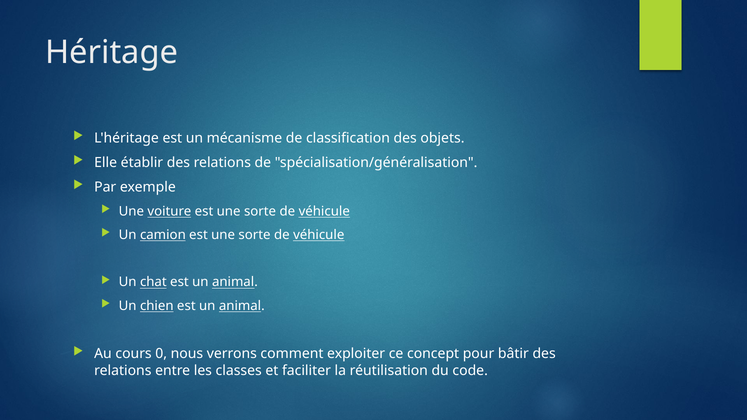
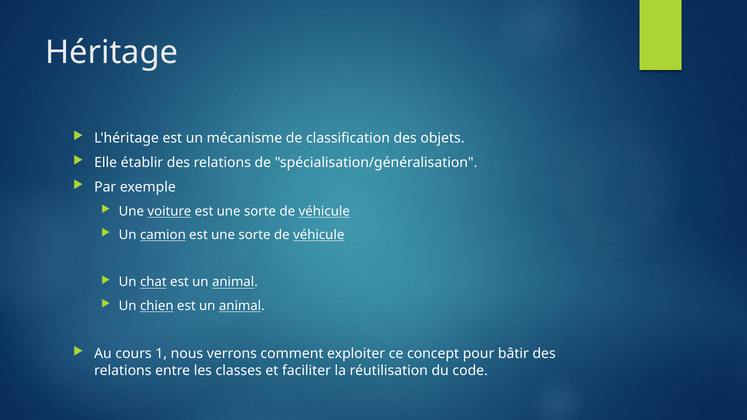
0: 0 -> 1 (161, 354)
